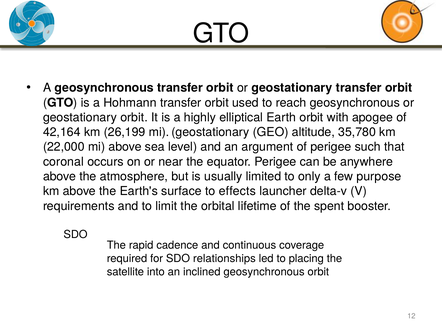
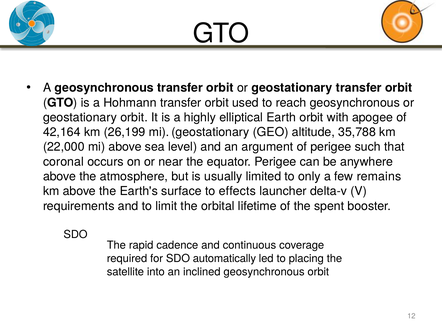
35,780: 35,780 -> 35,788 (357, 132)
purpose: purpose -> remains (379, 176)
relationships: relationships -> automatically (224, 258)
